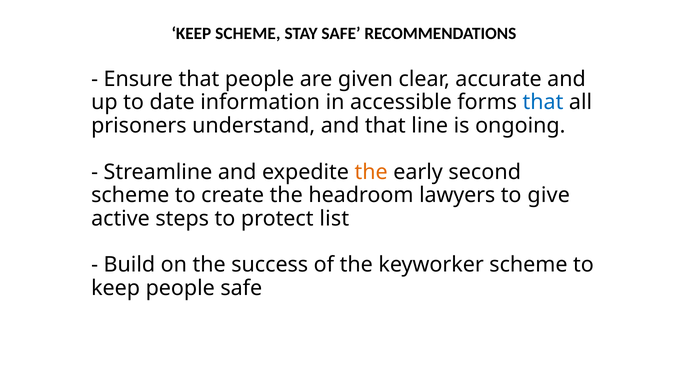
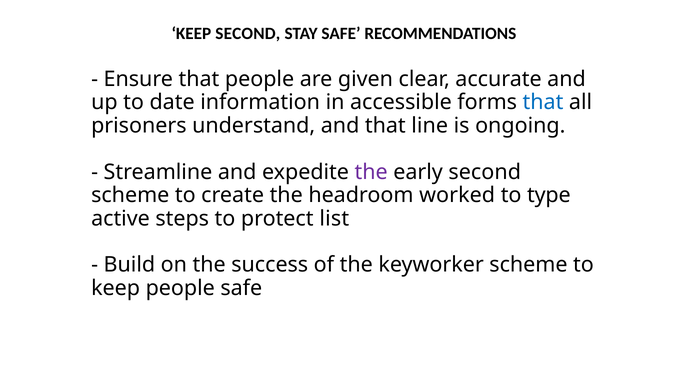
KEEP SCHEME: SCHEME -> SECOND (248, 33)
the colour: orange -> purple (371, 172)
lawyers: lawyers -> worked (457, 195)
give: give -> type (549, 195)
